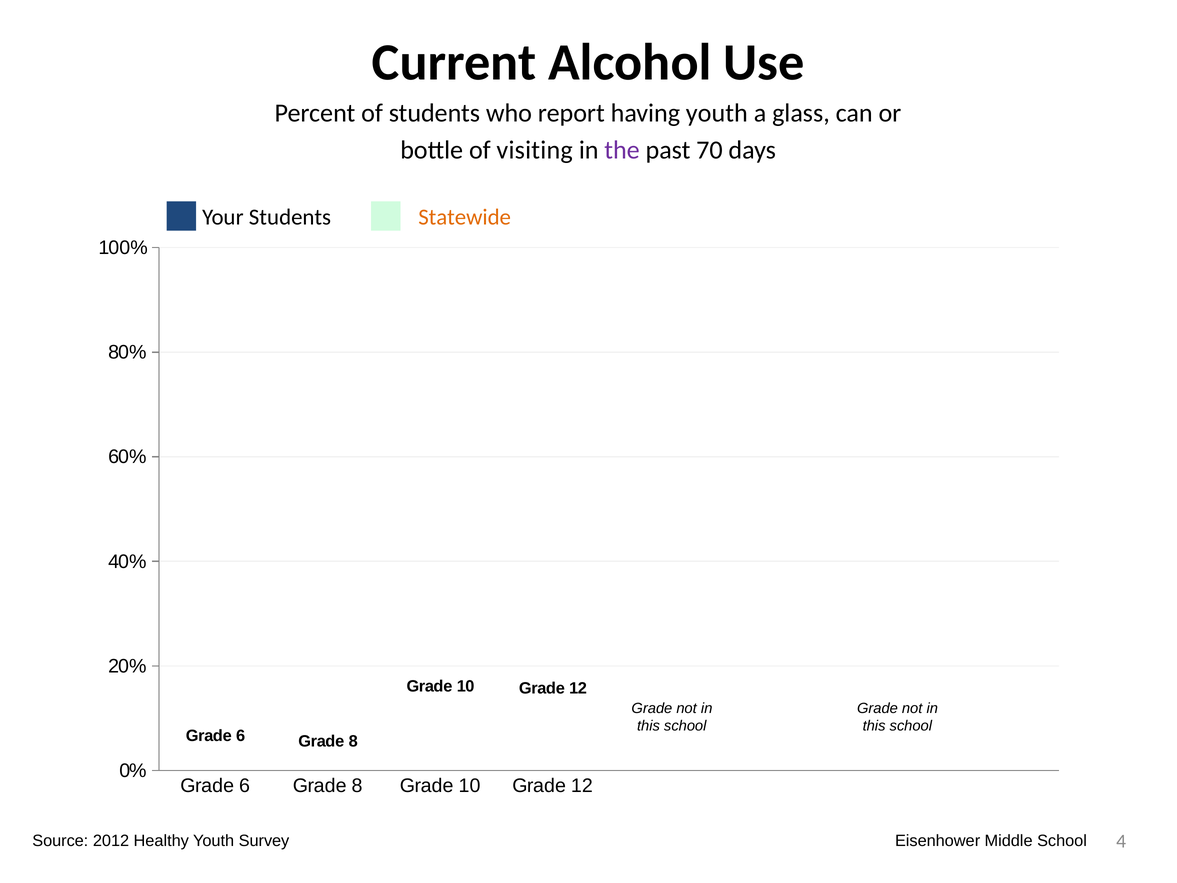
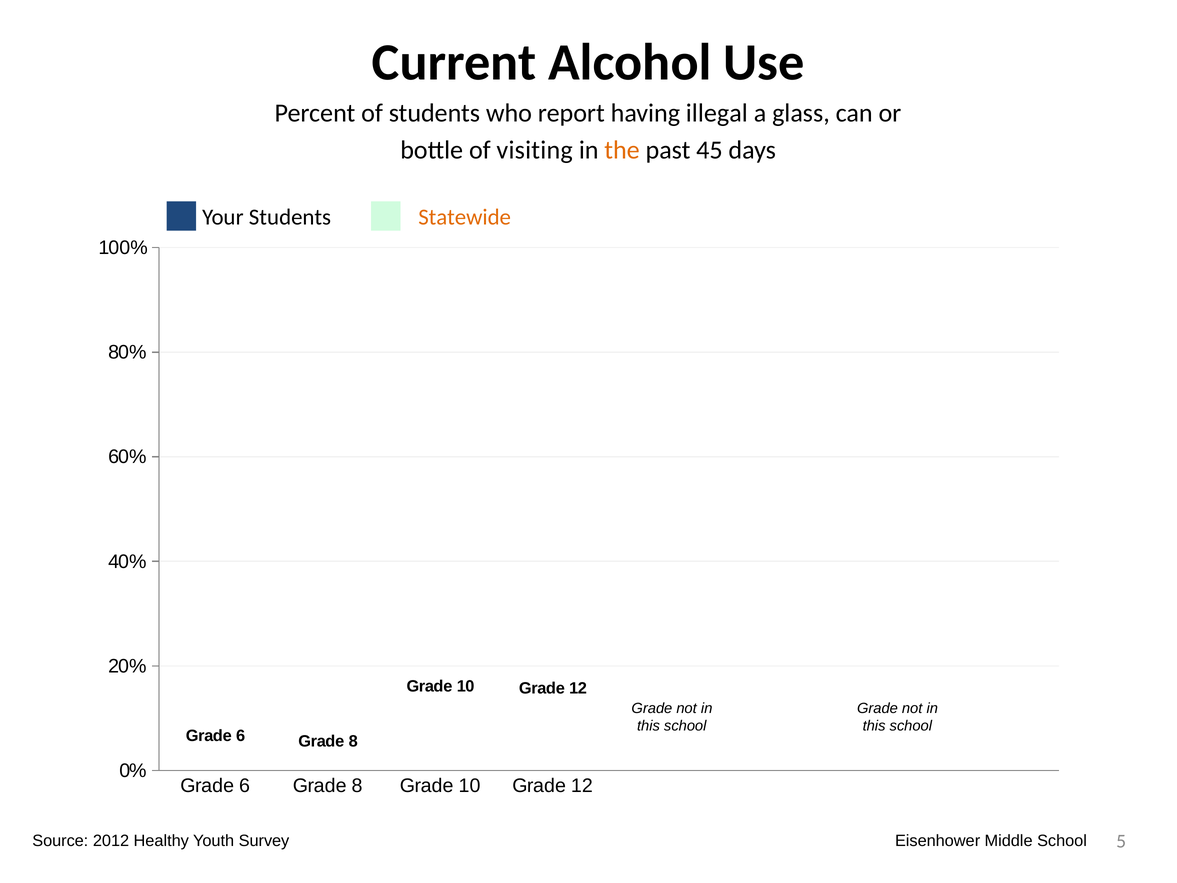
having youth: youth -> illegal (717, 113)
the colour: purple -> orange (622, 150)
70: 70 -> 45 (709, 150)
4: 4 -> 5 (1121, 841)
